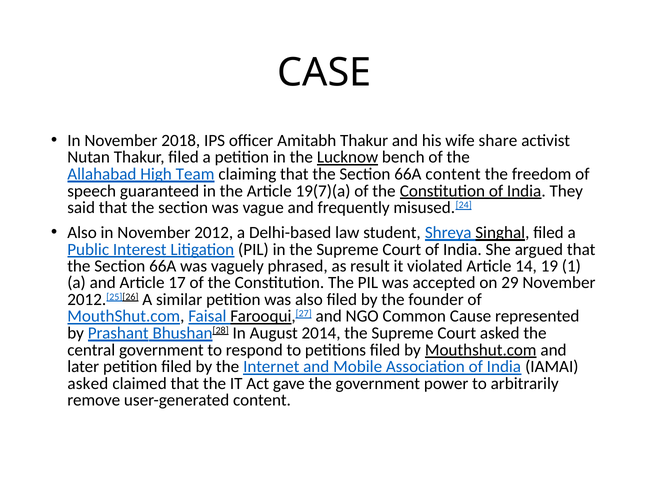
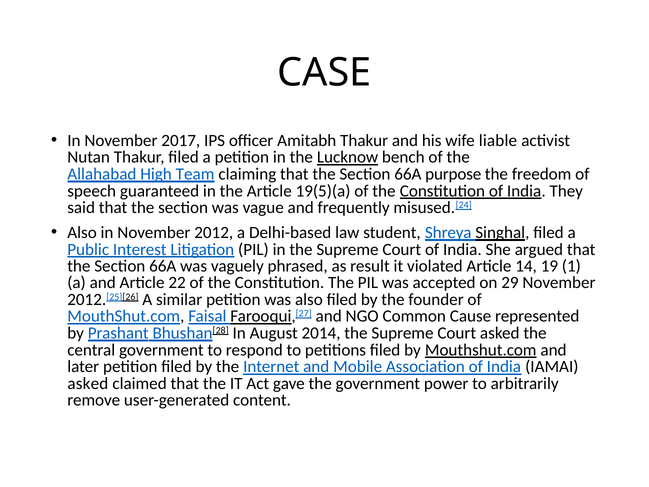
2018: 2018 -> 2017 (181, 140)
share: share -> liable (498, 140)
66A content: content -> purpose (453, 174)
19(7)(a: 19(7)(a -> 19(5)(a (323, 191)
17: 17 -> 22 (177, 283)
